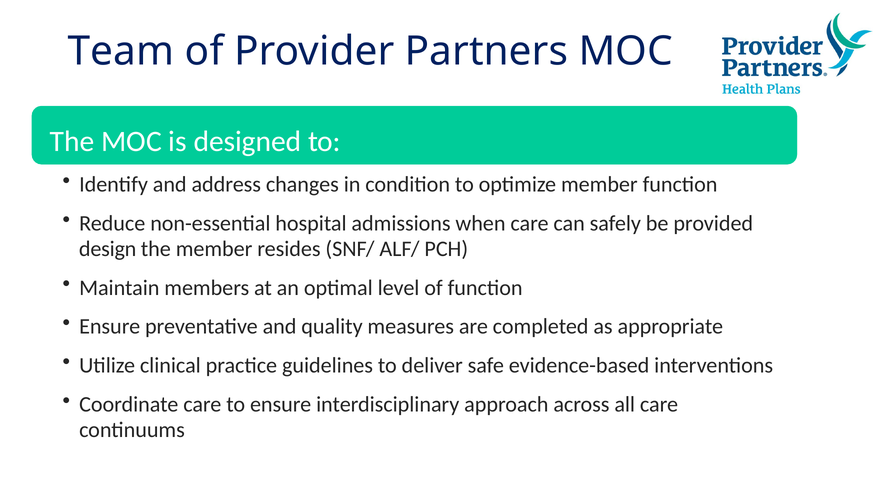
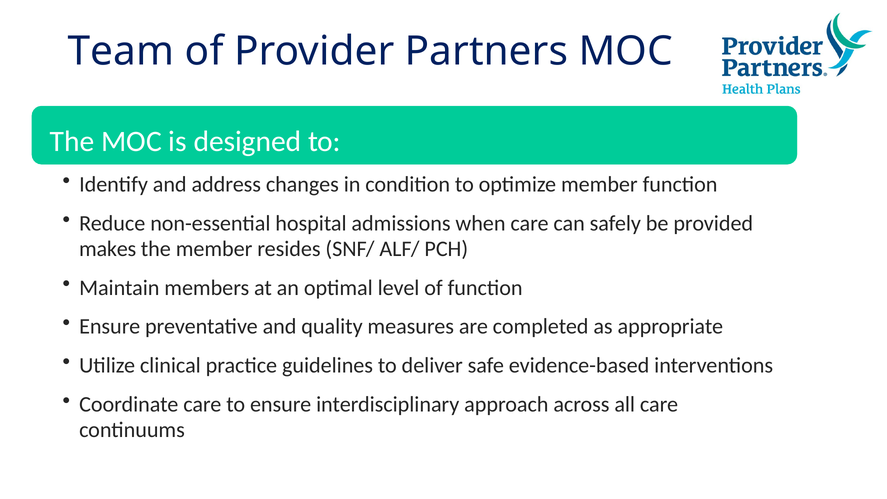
design: design -> makes (108, 249)
